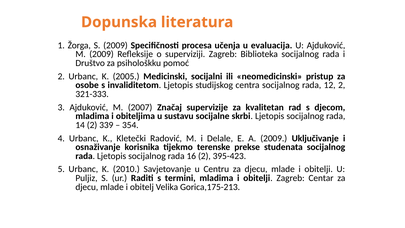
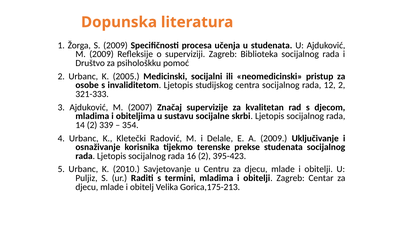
u evaluacija: evaluacija -> studenata (272, 45)
